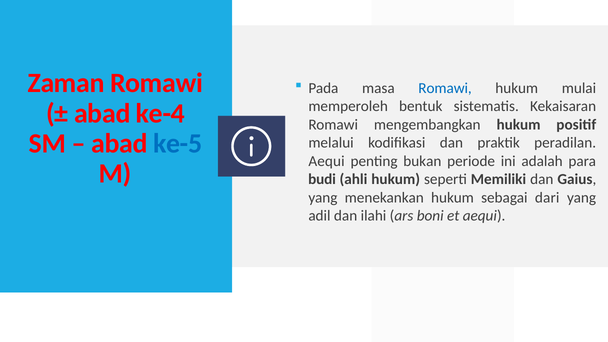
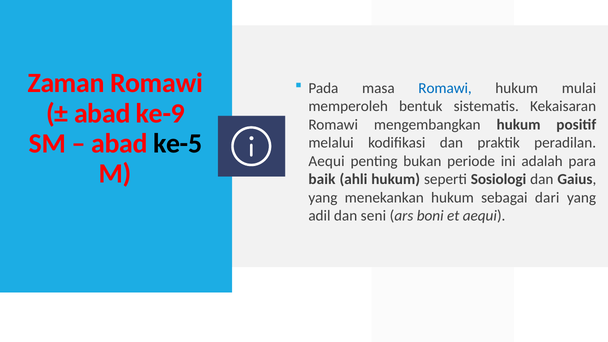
ke-4: ke-4 -> ke-9 (160, 113)
ke-5 colour: blue -> black (178, 143)
budi: budi -> baik (322, 179)
Memiliki: Memiliki -> Sosiologi (499, 179)
ilahi: ilahi -> seni (373, 216)
